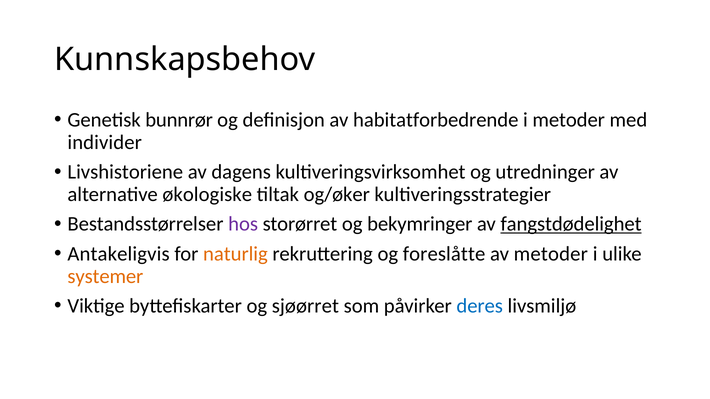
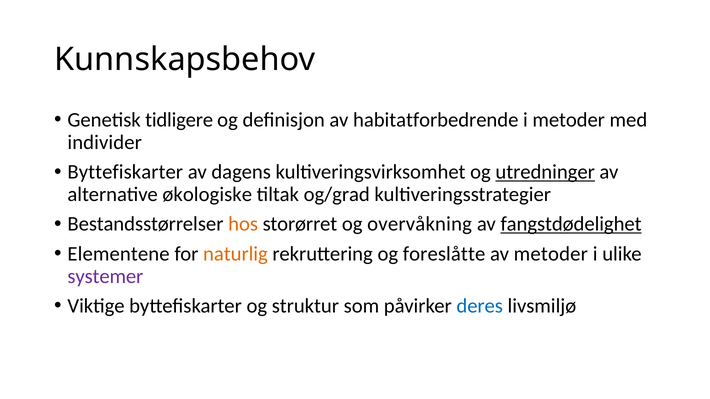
bunnrør: bunnrør -> tidligere (179, 120)
Livshistoriene: Livshistoriene -> Byttefiskarter (125, 172)
utredninger underline: none -> present (545, 172)
og/øker: og/øker -> og/grad (337, 195)
hos colour: purple -> orange (243, 224)
bekymringer: bekymringer -> overvåkning (420, 224)
Antakeligvis: Antakeligvis -> Elementene (119, 254)
systemer colour: orange -> purple (105, 276)
sjøørret: sjøørret -> struktur (305, 306)
